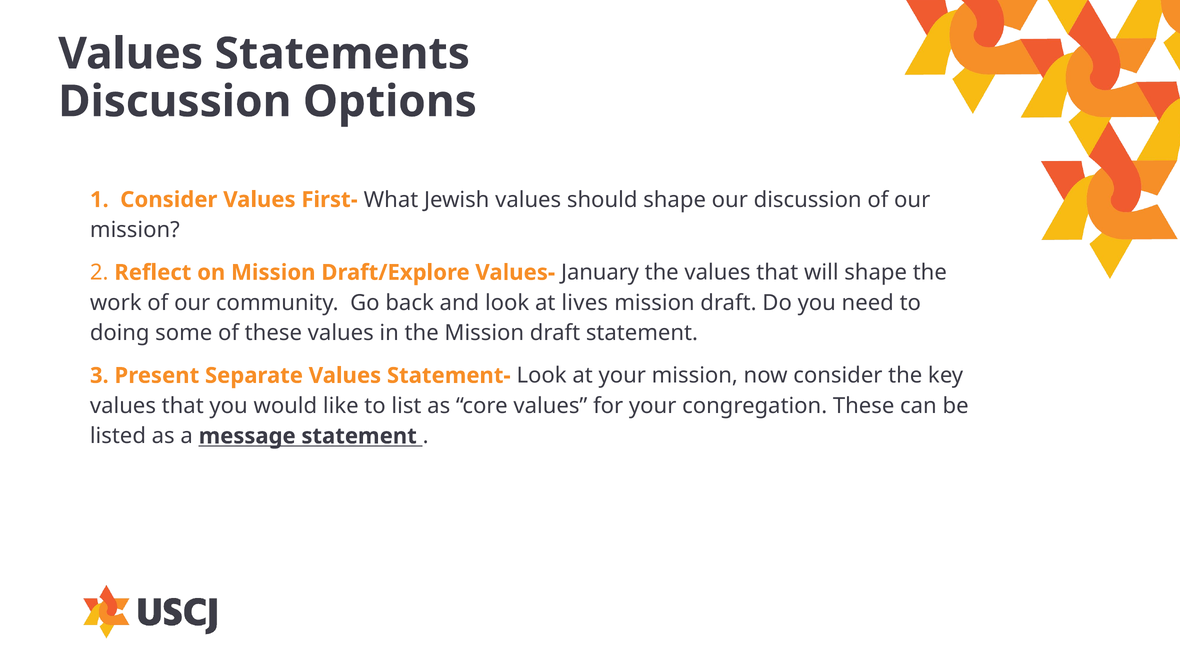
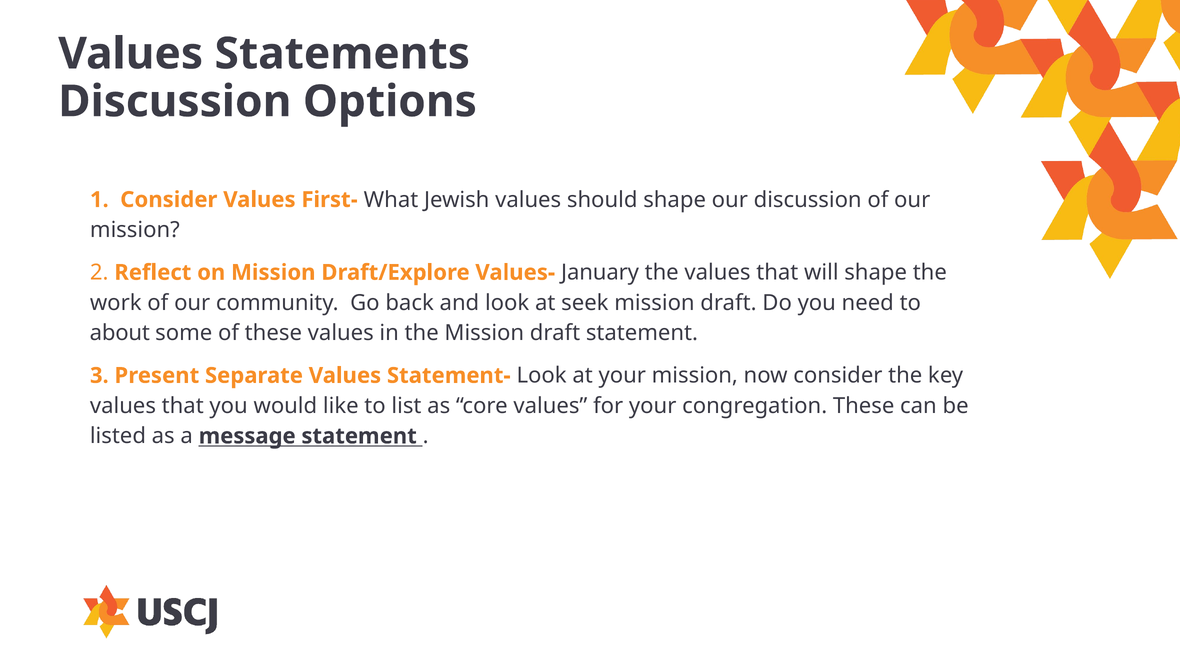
lives: lives -> seek (585, 303)
doing: doing -> about (120, 333)
